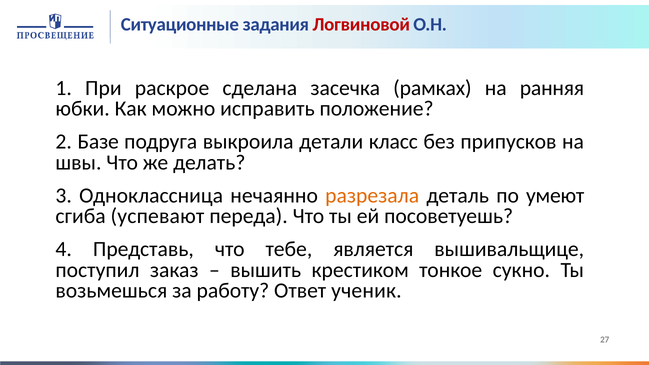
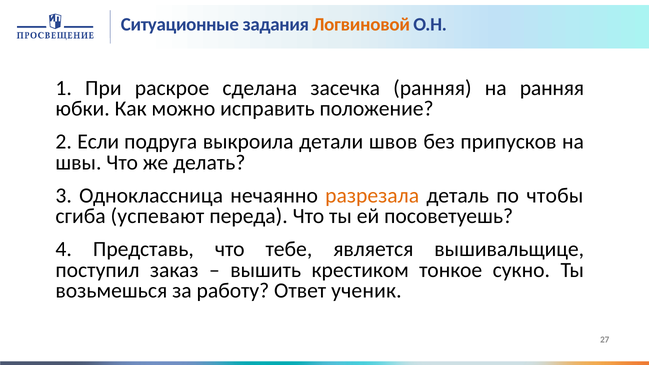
Логвиновой colour: red -> orange (361, 25)
засечка рамках: рамках -> ранняя (432, 88)
Базе: Базе -> Если (98, 142)
класс: класс -> швов (393, 142)
умеют: умеют -> чтобы (555, 196)
